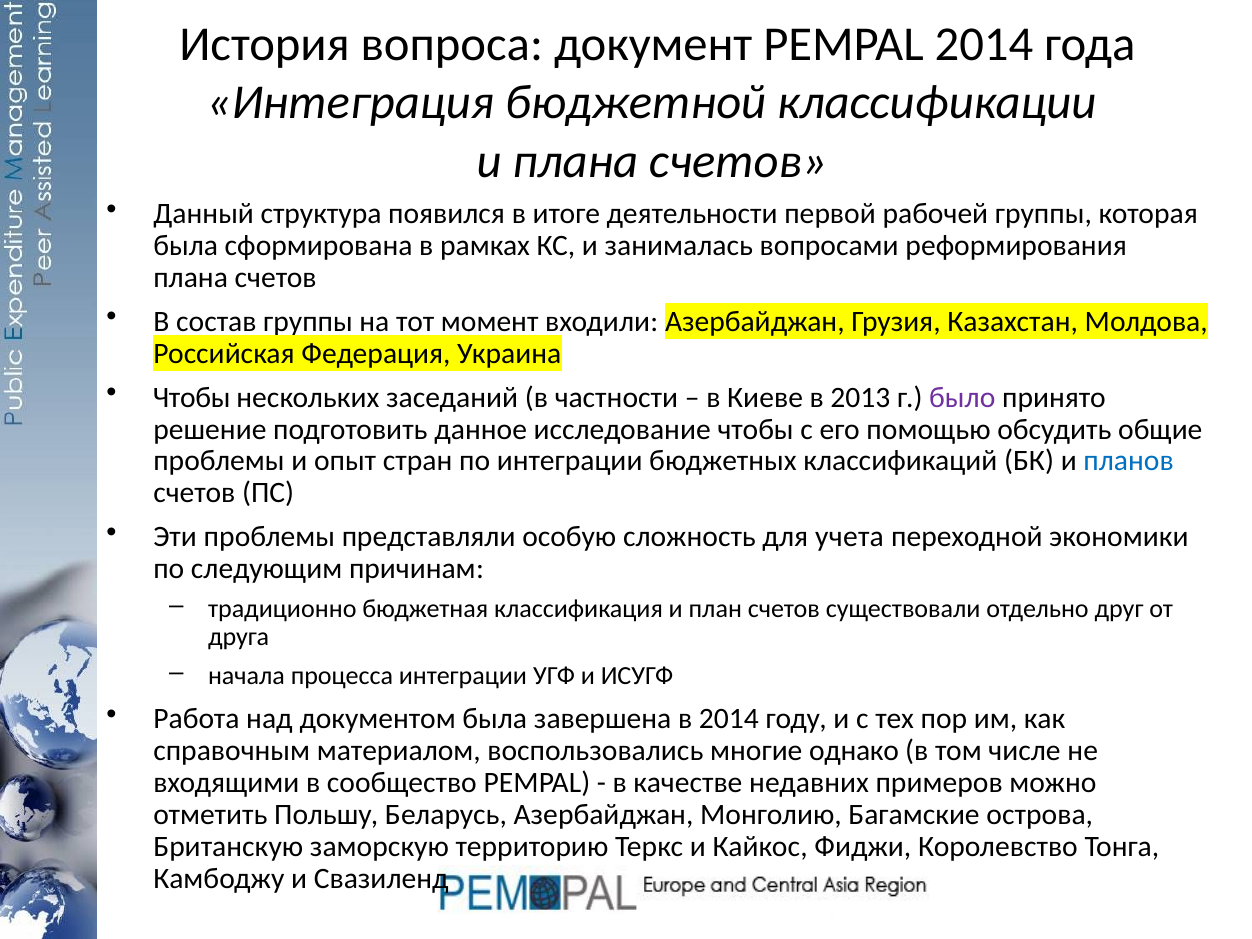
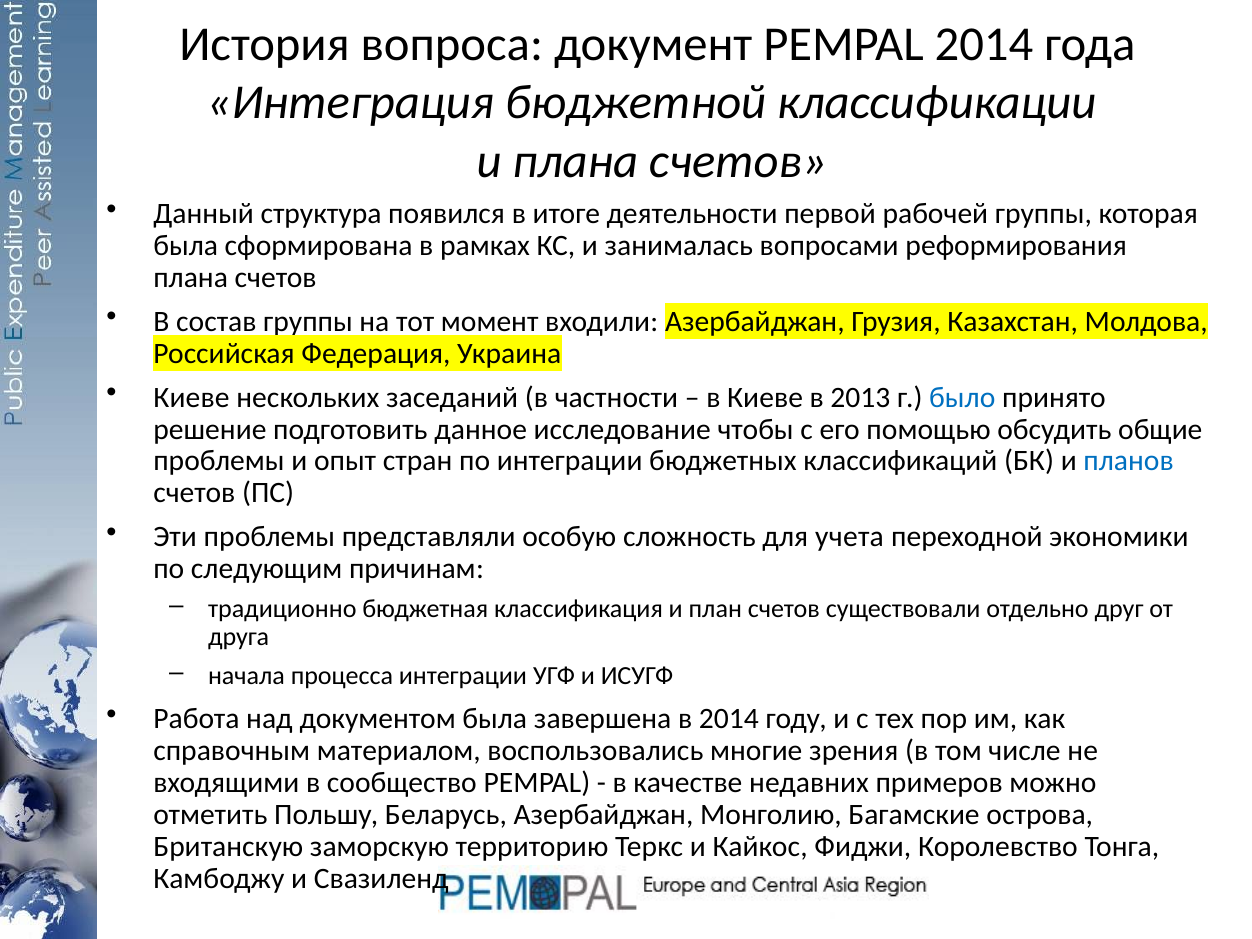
Чтобы: Чтобы -> Киеве (191, 397)
было colour: purple -> blue (962, 397)
однако: однако -> зрения (854, 751)
